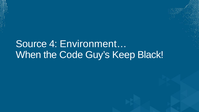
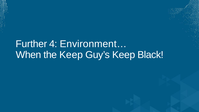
Source: Source -> Further (31, 44)
the Code: Code -> Keep (71, 55)
